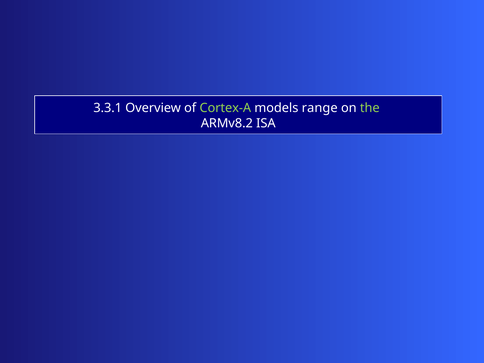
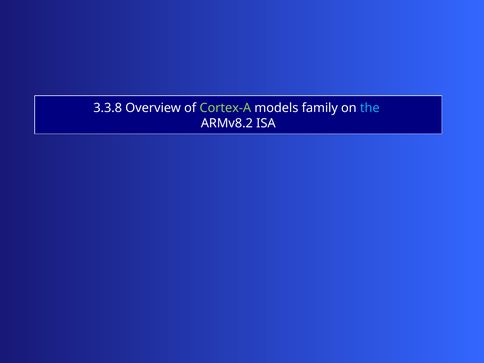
3.3.1: 3.3.1 -> 3.3.8 (108, 108)
range: range -> family (320, 108)
the colour: light green -> light blue (370, 108)
